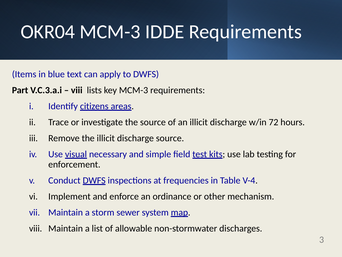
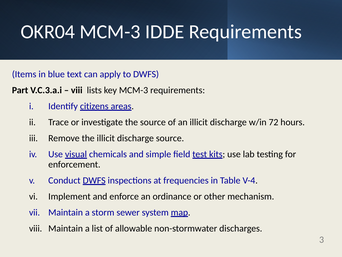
necessary: necessary -> chemicals (108, 154)
